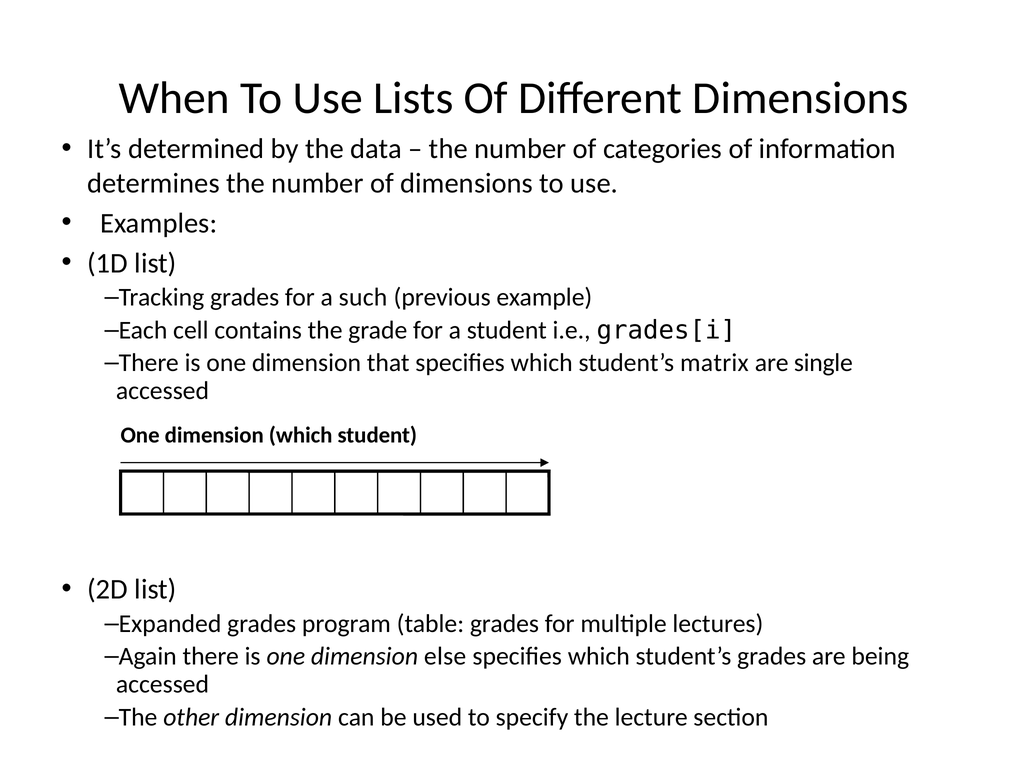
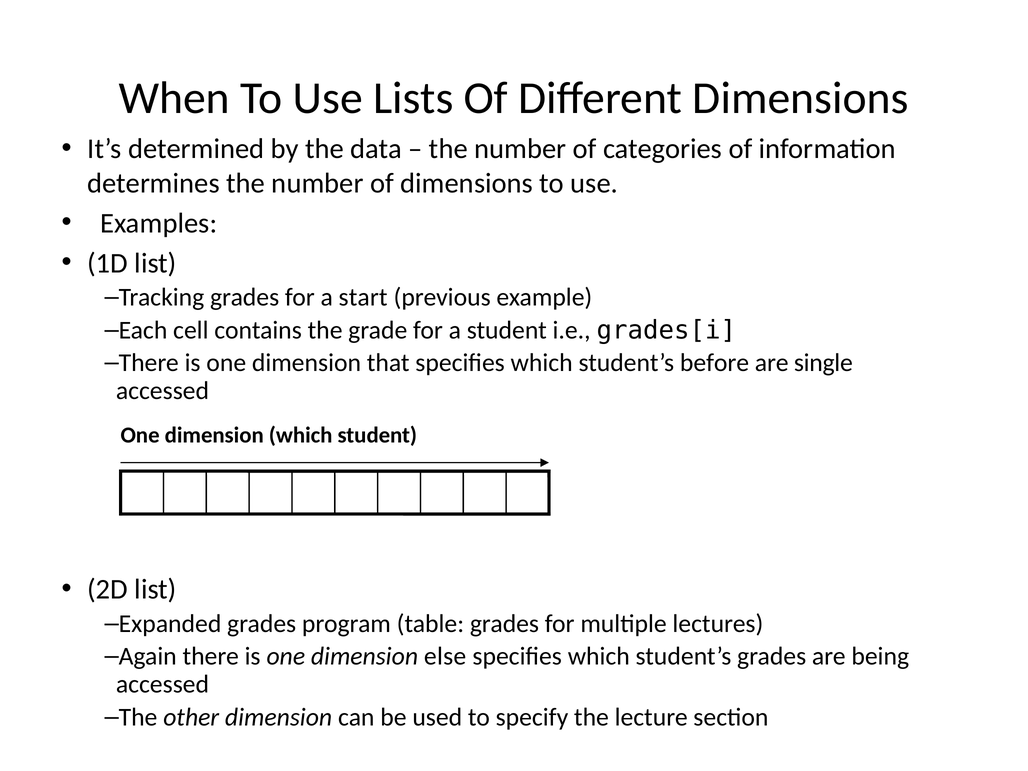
such: such -> start (363, 297)
matrix: matrix -> before (715, 363)
